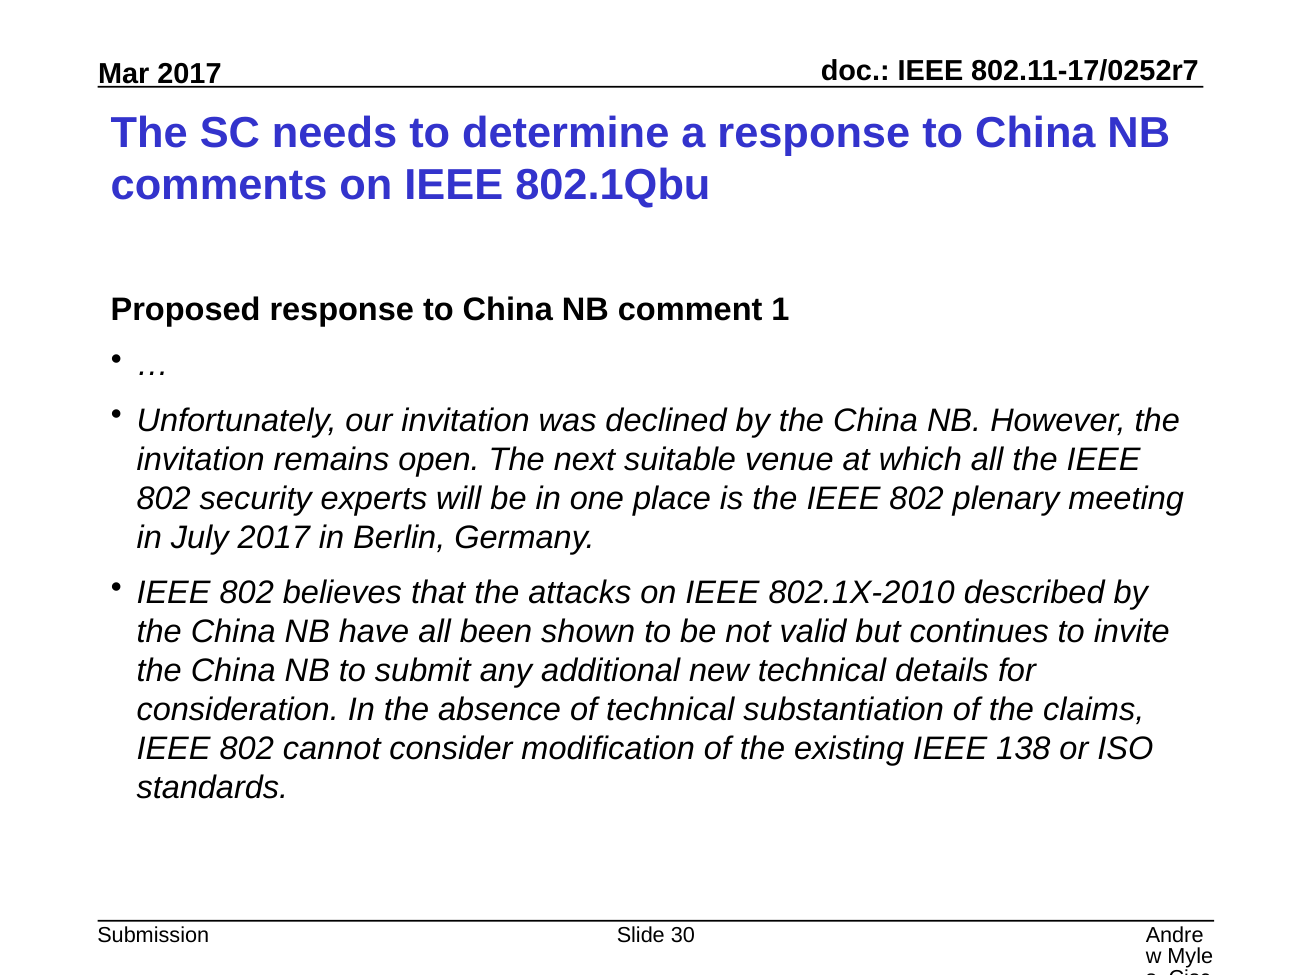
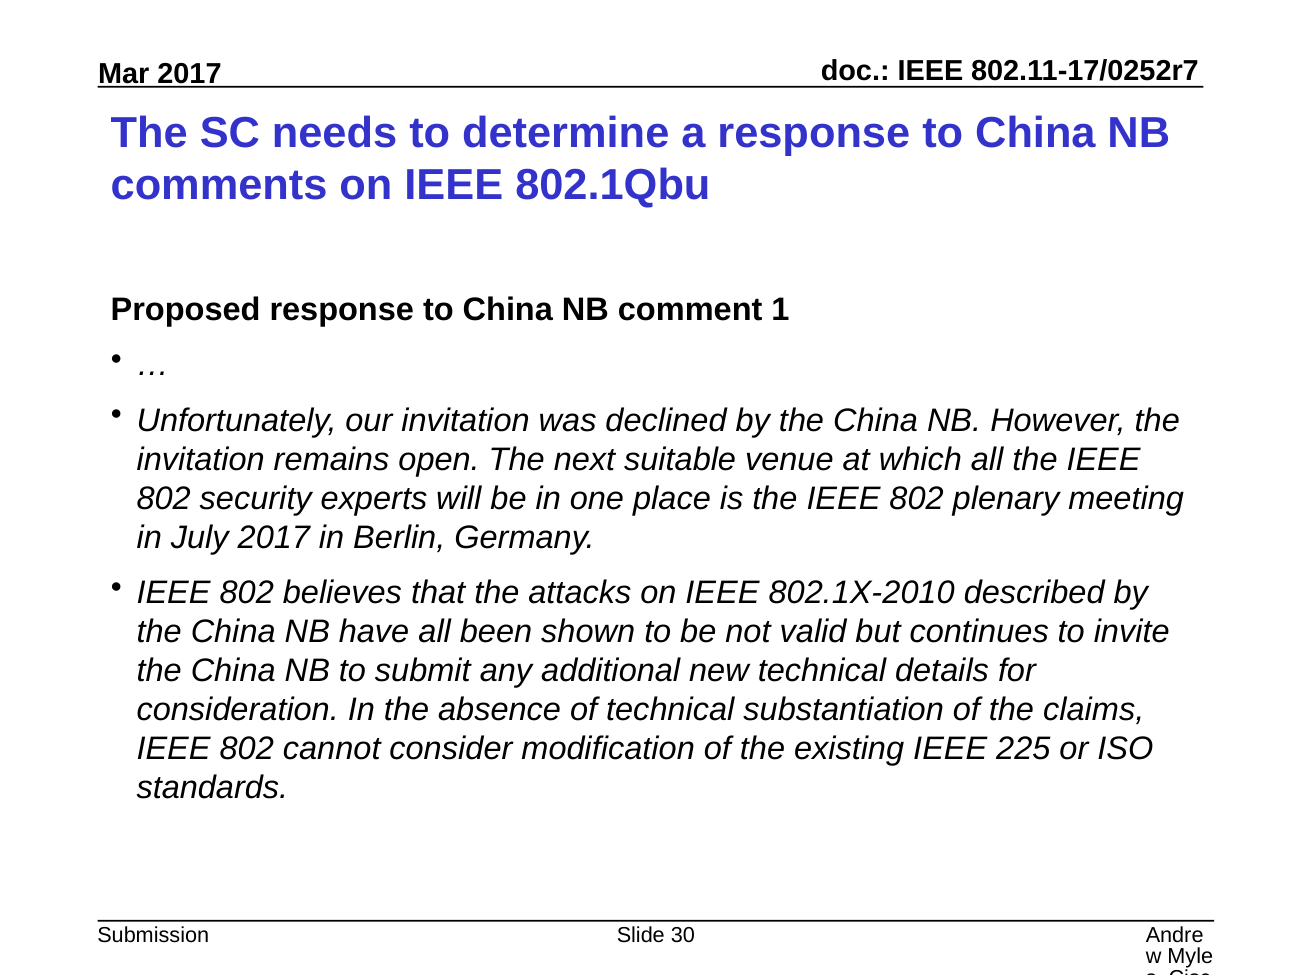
138: 138 -> 225 (1023, 749)
